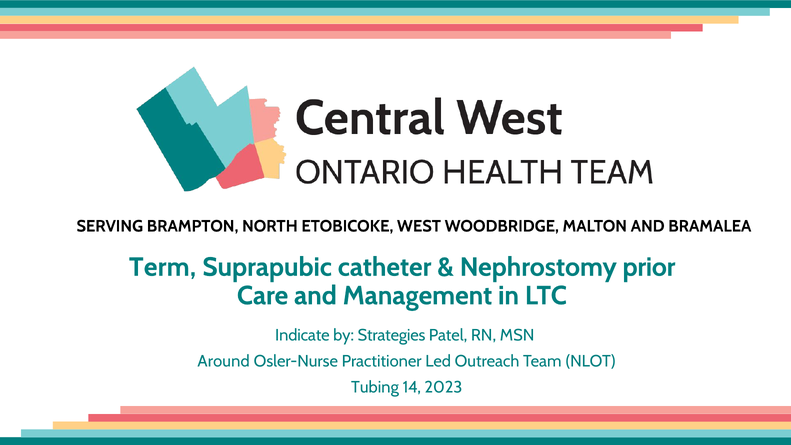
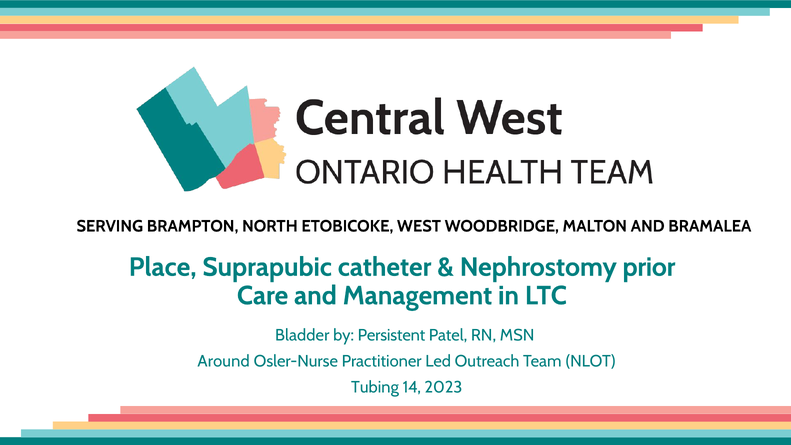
Term: Term -> Place (163, 267)
Indicate: Indicate -> Bladder (302, 335)
Strategies: Strategies -> Persistent (391, 335)
